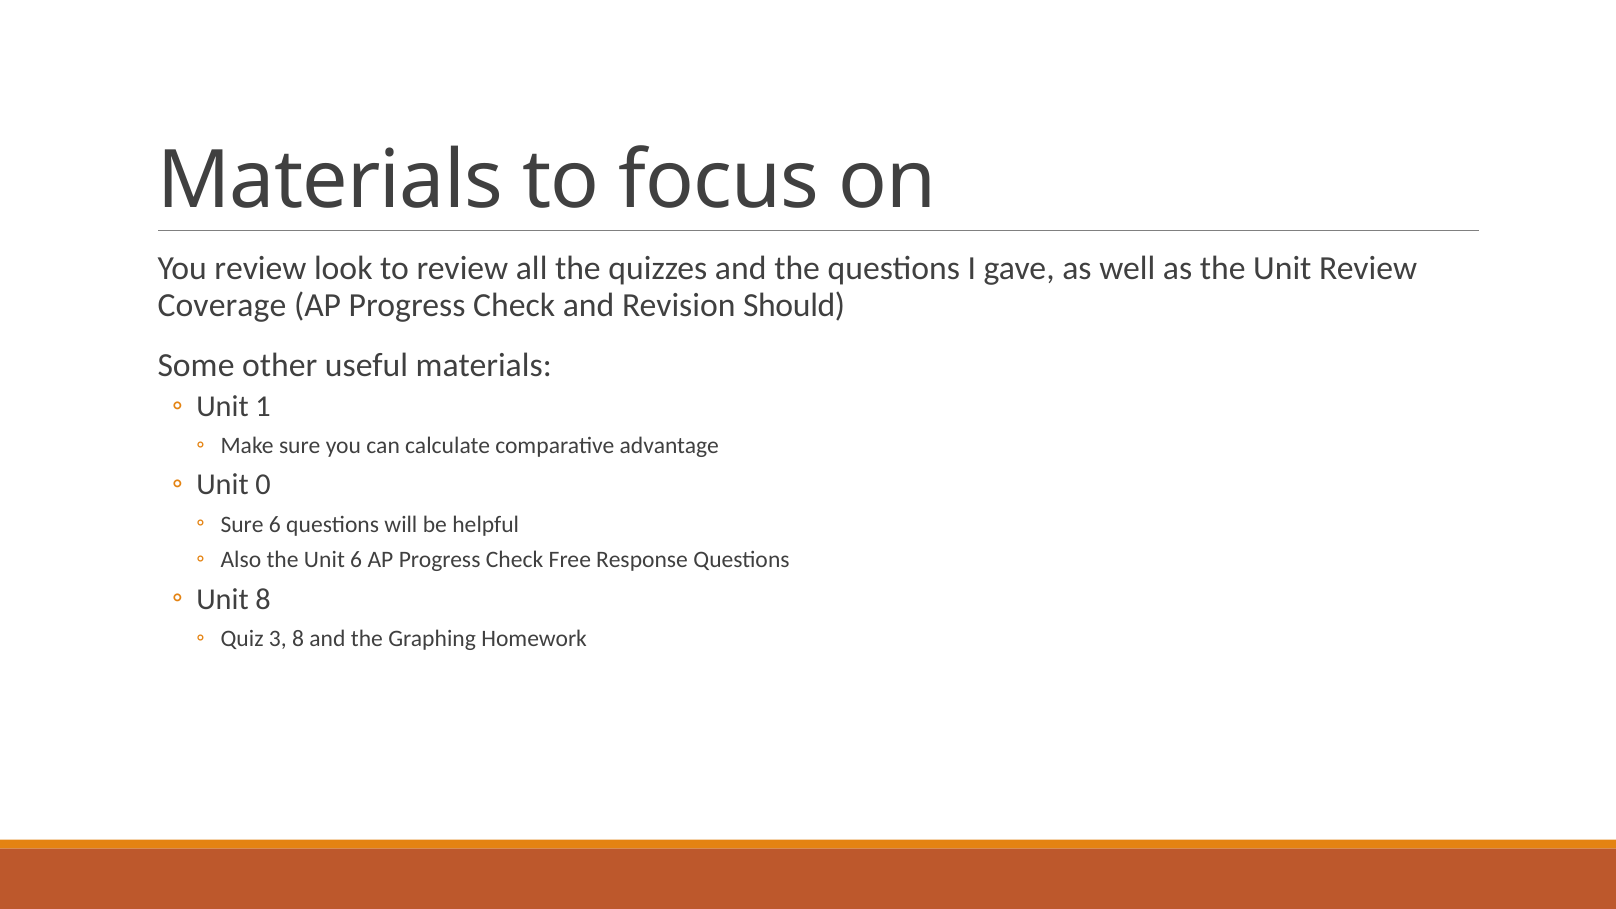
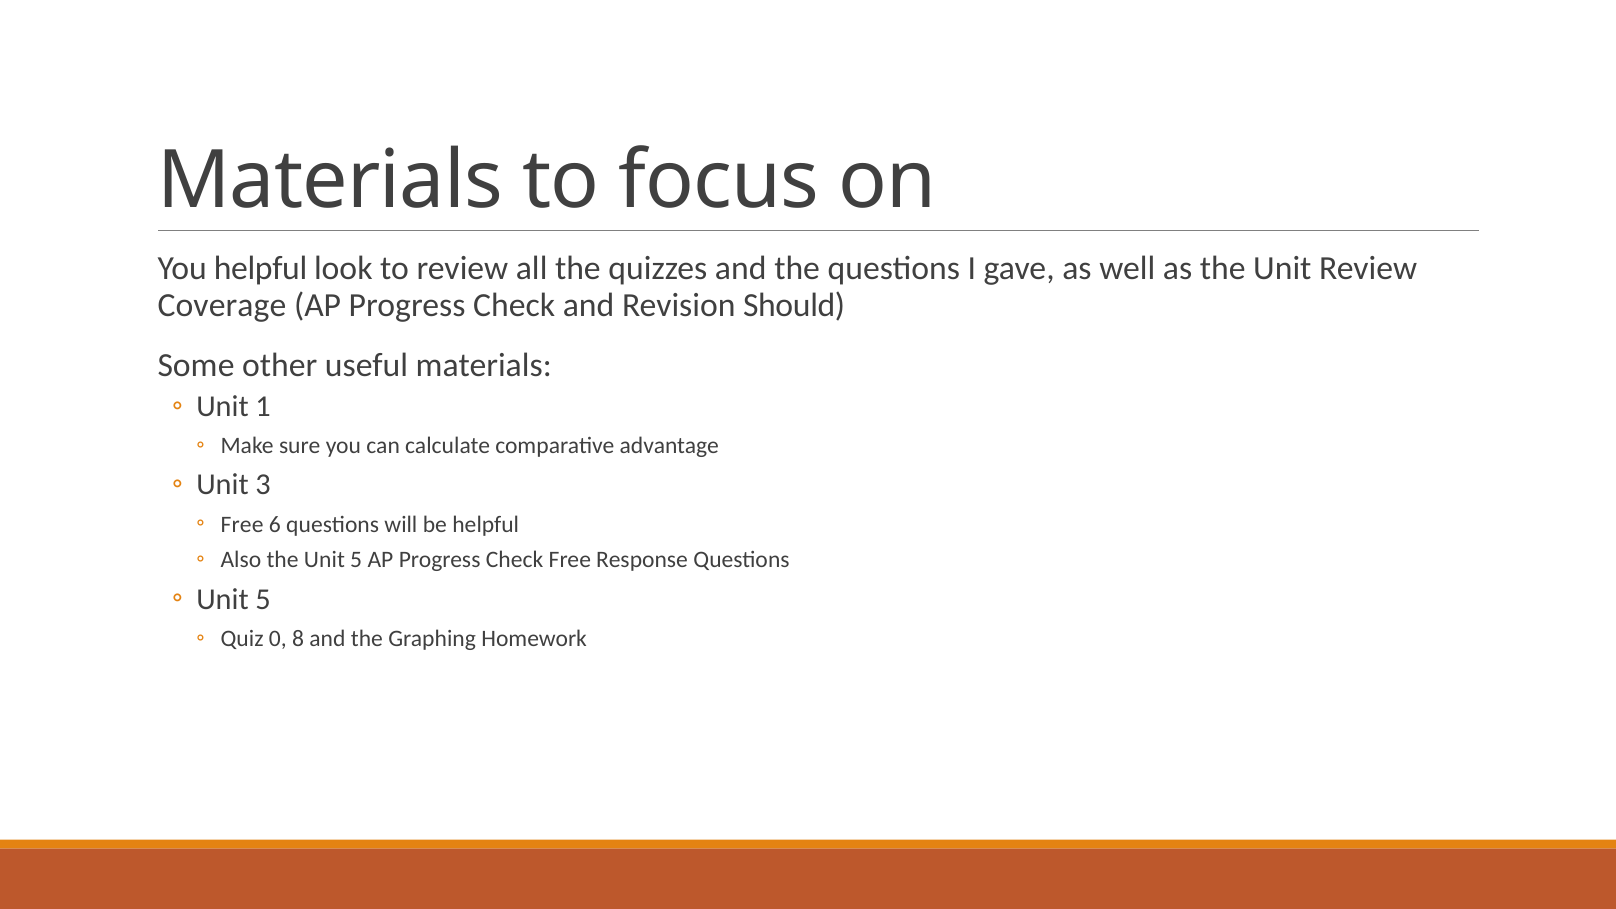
You review: review -> helpful (261, 269)
0: 0 -> 3 (263, 485)
Sure: Sure -> Free (242, 524)
the Unit 6: 6 -> 5 (356, 560)
8: 8 -> 5 (263, 599)
3: 3 -> 0 (278, 638)
